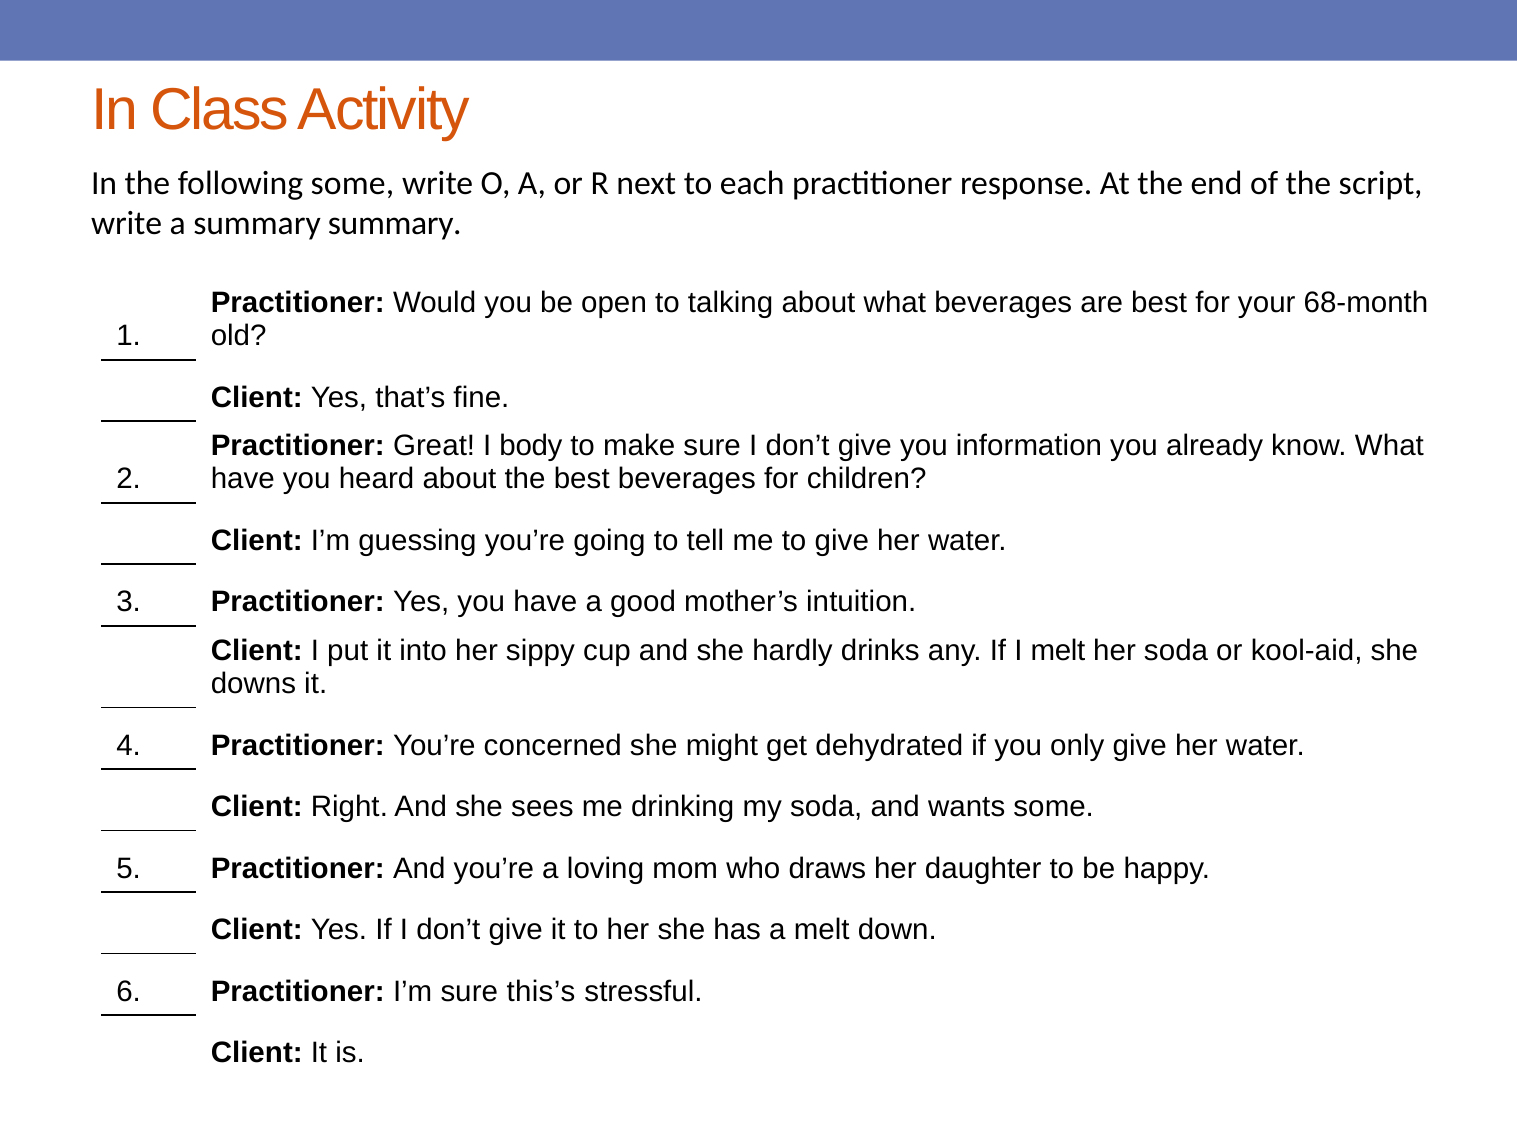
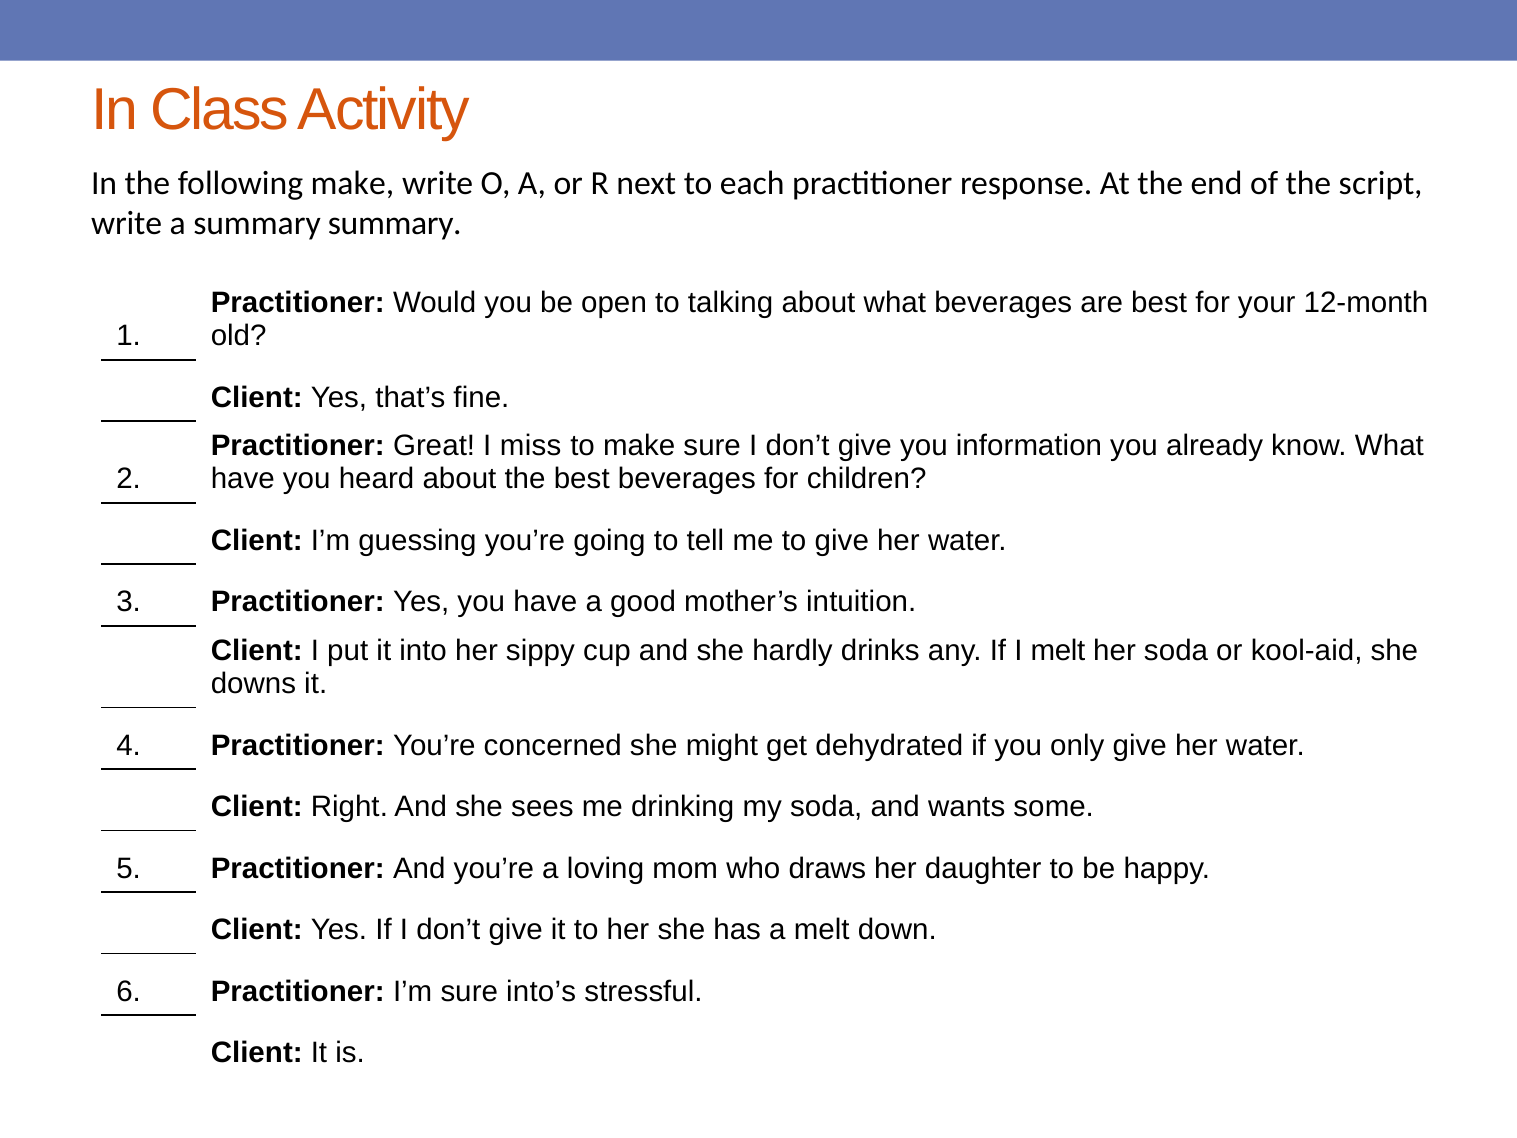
following some: some -> make (352, 183)
68-month: 68-month -> 12-month (1366, 303)
body: body -> miss (531, 446)
this’s: this’s -> into’s (541, 991)
